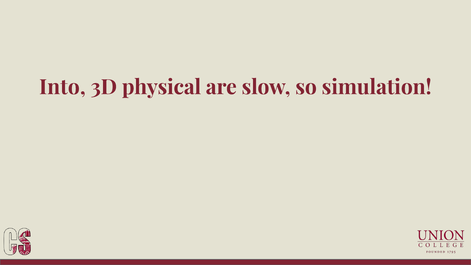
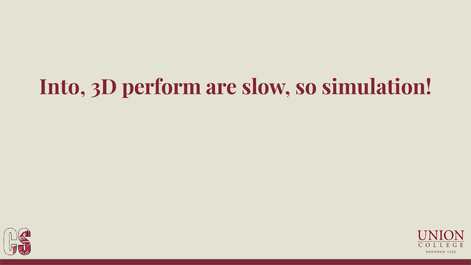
physical: physical -> perform (161, 87)
